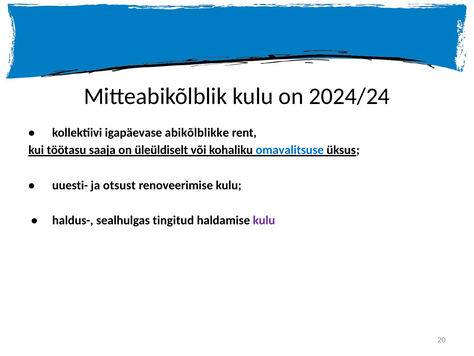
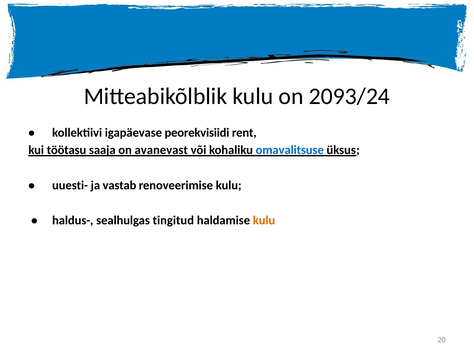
2024/24: 2024/24 -> 2093/24 (349, 96)
abikõlblikke: abikõlblikke -> peorekvisiidi (197, 132)
üleüldiselt: üleüldiselt -> avanevast (161, 150)
otsust: otsust -> vastab (119, 185)
kulu colour: purple -> orange (264, 220)
